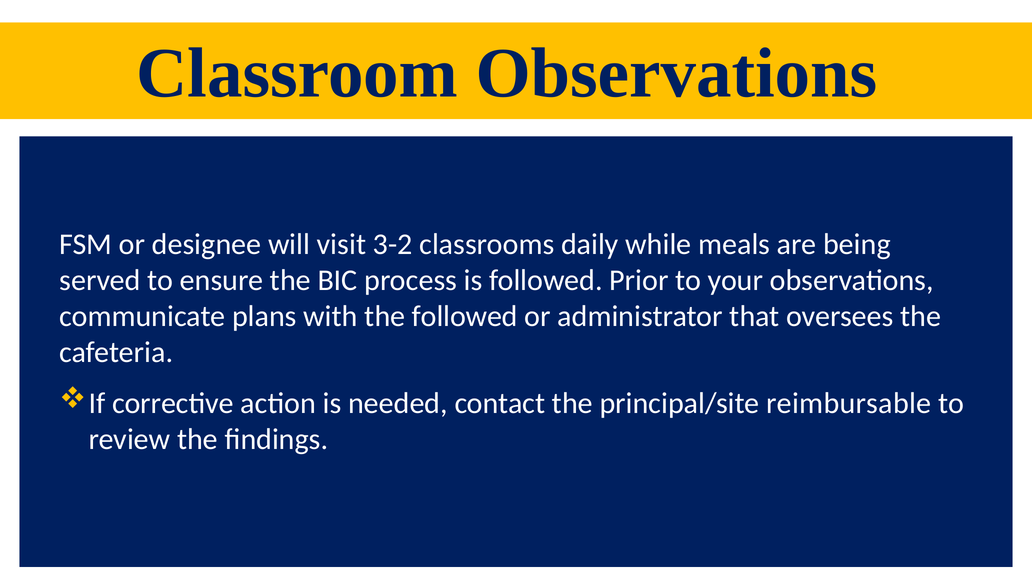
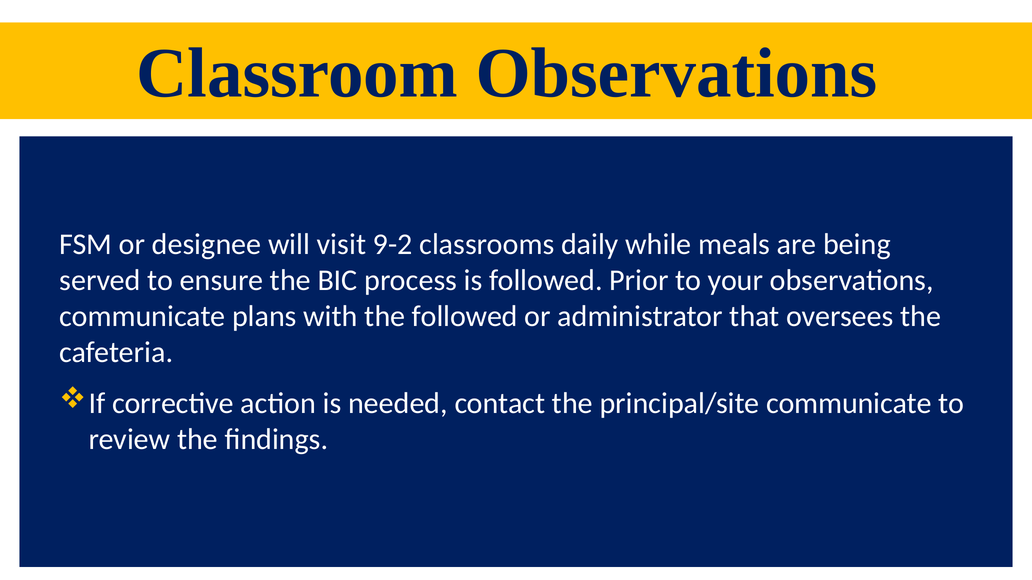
3-2: 3-2 -> 9-2 (393, 244)
principal/site reimbursable: reimbursable -> communicate (849, 404)
